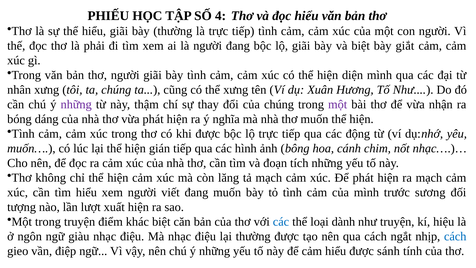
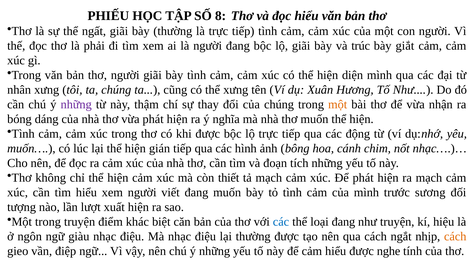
4: 4 -> 8 (221, 16)
thể hiểu: hiểu -> ngất (94, 31)
và biệt: biệt -> trúc (361, 46)
một colour: purple -> orange (338, 104)
lăng: lăng -> thiết (229, 178)
loại dành: dành -> đang (343, 222)
cách colour: blue -> orange (455, 236)
sánh: sánh -> nghe (389, 251)
